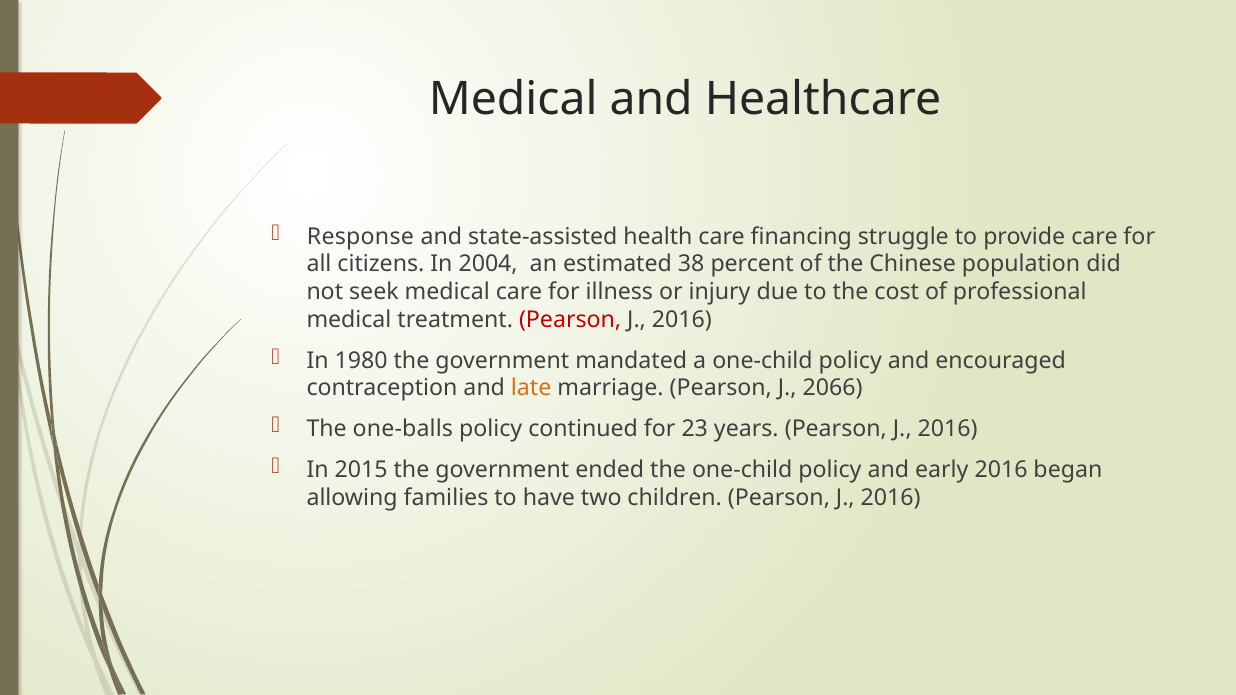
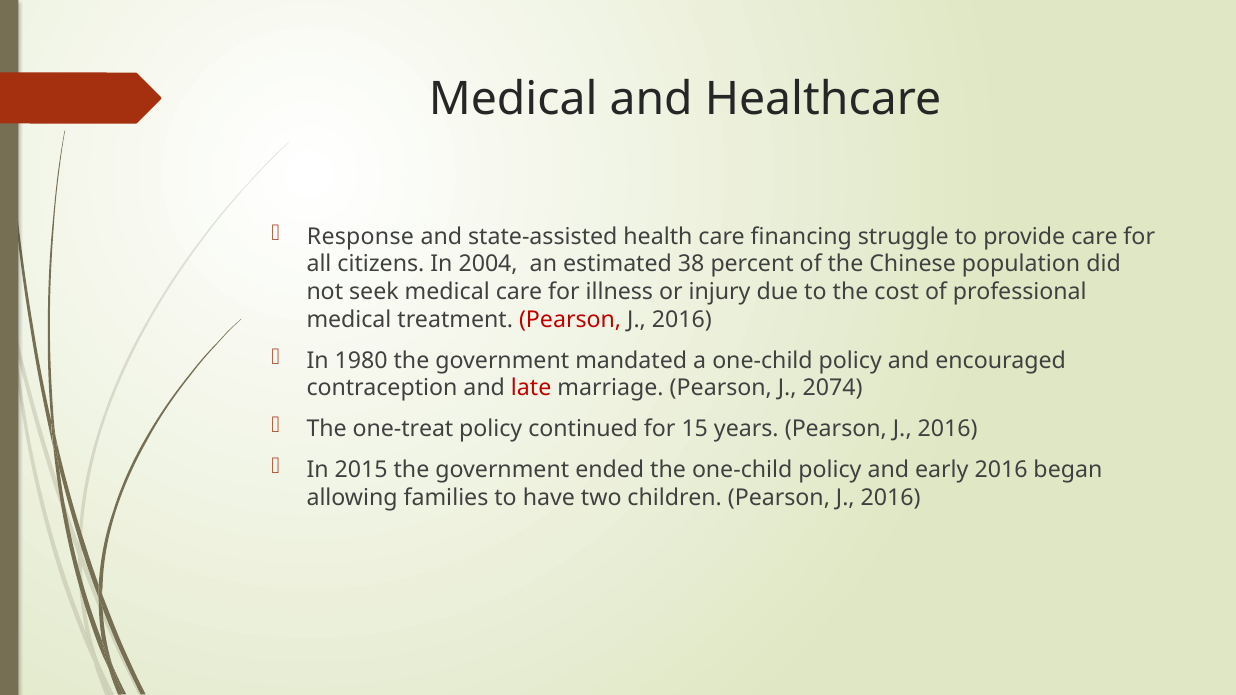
late colour: orange -> red (531, 388)
2066: 2066 -> 2074 (833, 388)
one-balls: one-balls -> one-treat (403, 429)
23: 23 -> 15 (695, 429)
